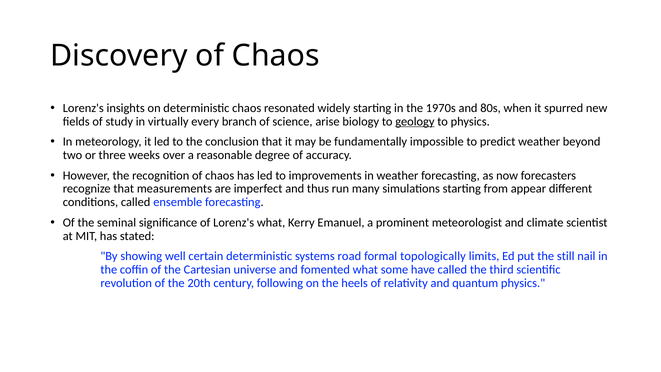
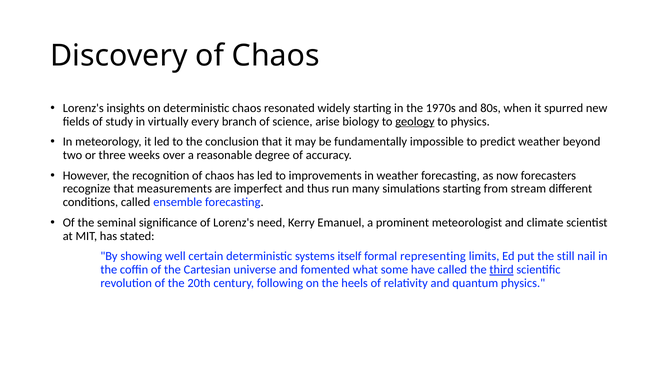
appear: appear -> stream (528, 189)
Lorenz's what: what -> need (271, 222)
road: road -> itself (350, 256)
topologically: topologically -> representing (433, 256)
third underline: none -> present (502, 270)
